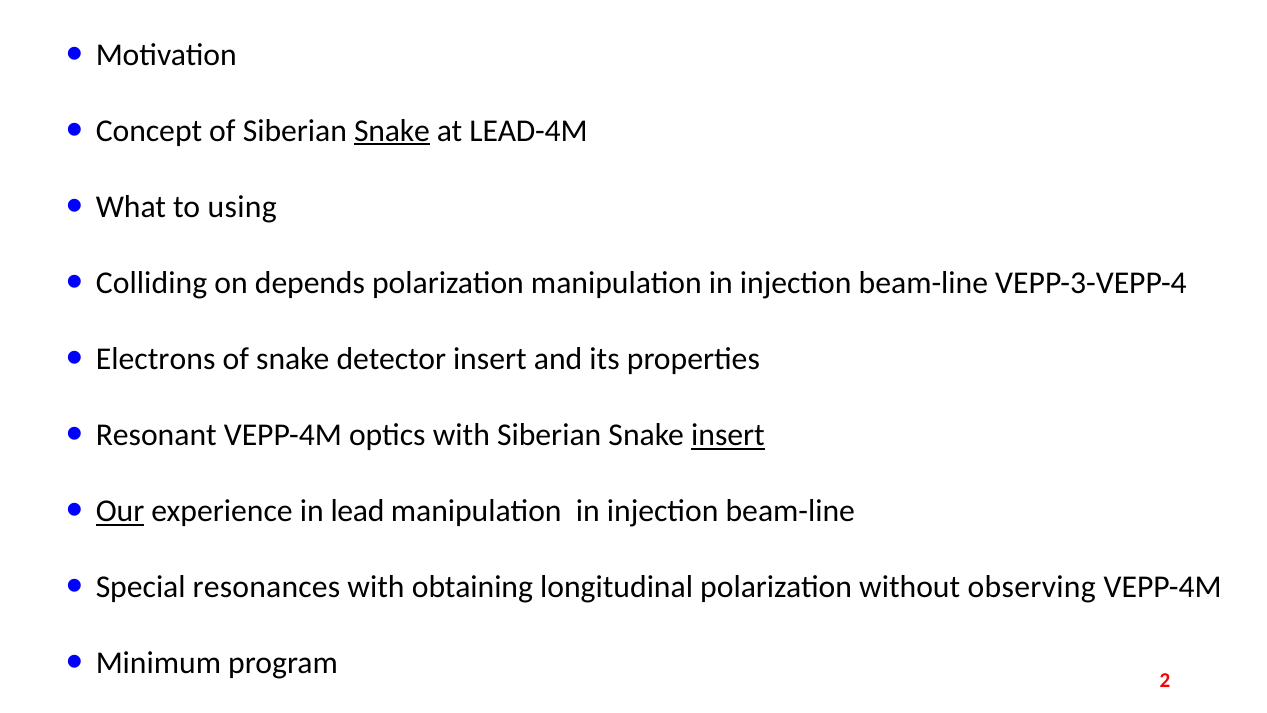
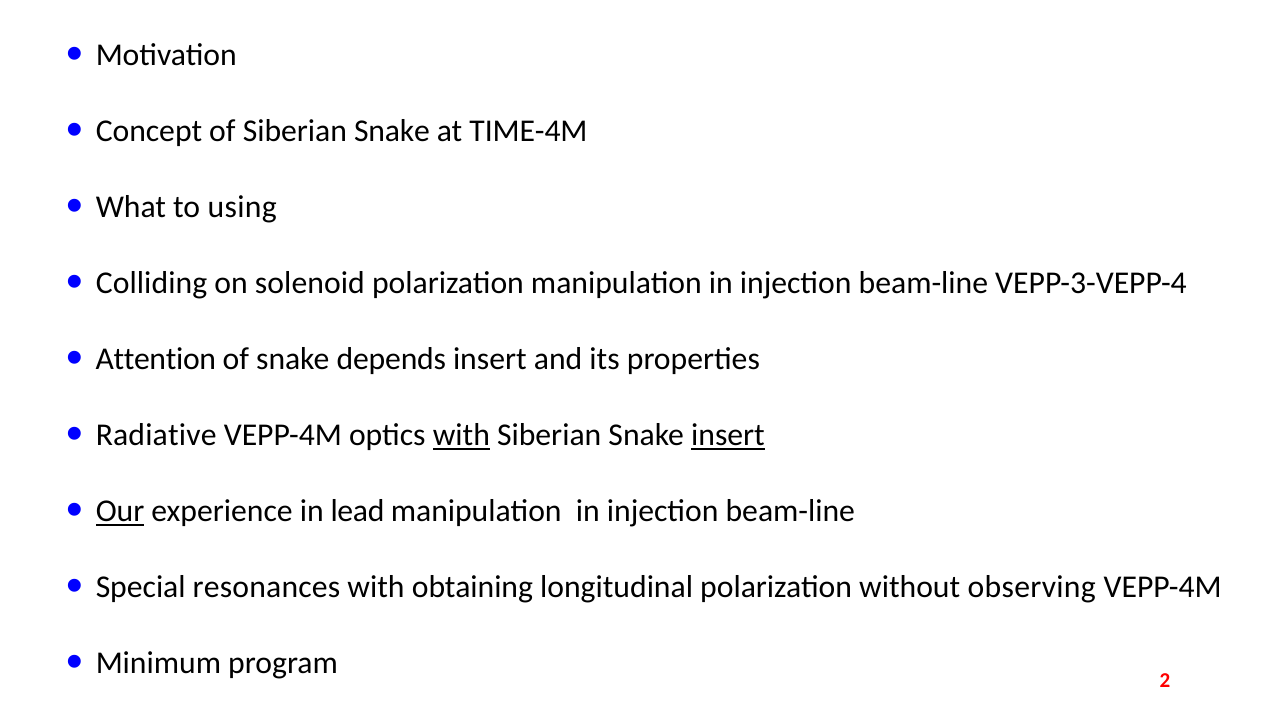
Snake underline: present -> none (392, 131)
LEAD-4M: LEAD-4M -> TIME-4M (528, 131)
depends: depends -> solenoid (310, 283)
Electrons: Electrons -> Attention (156, 359)
detector: detector -> depends (391, 359)
Resonant: Resonant -> Radiative (156, 435)
with underline: none -> present (461, 435)
